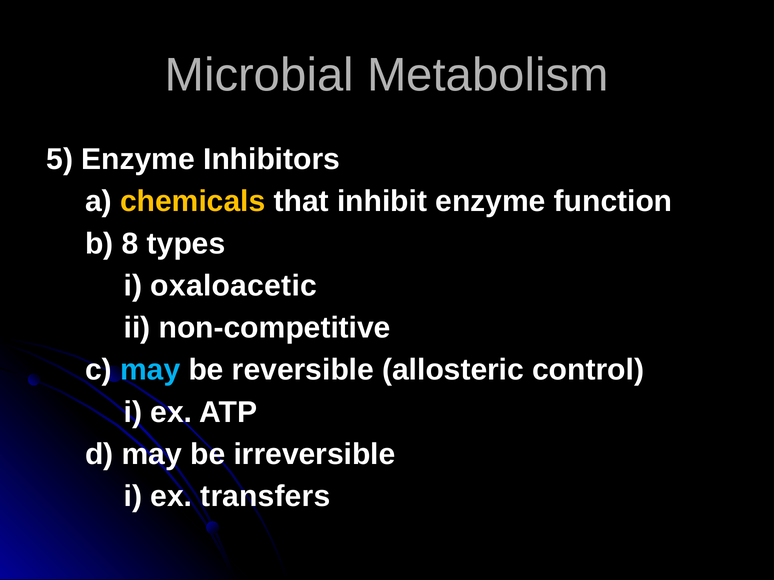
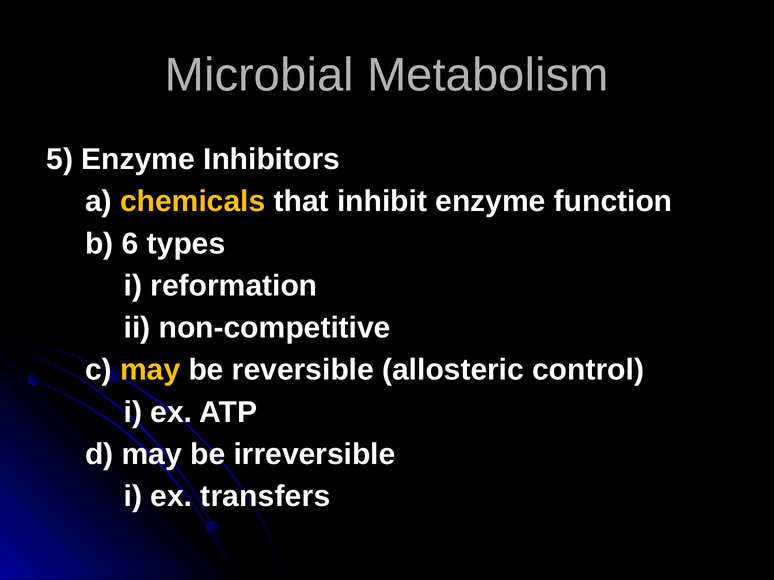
8: 8 -> 6 (130, 244)
oxaloacetic: oxaloacetic -> reformation (234, 286)
may colour: light blue -> yellow (150, 370)
